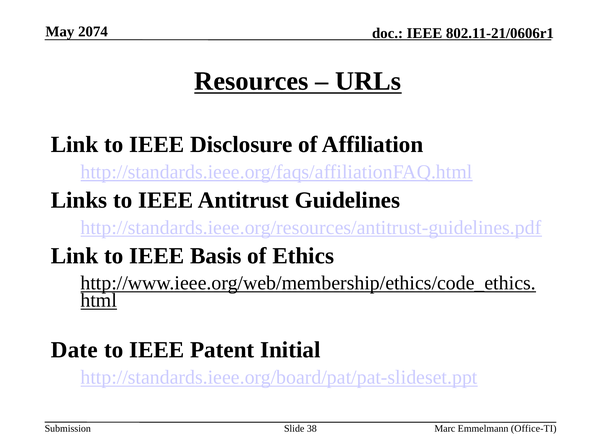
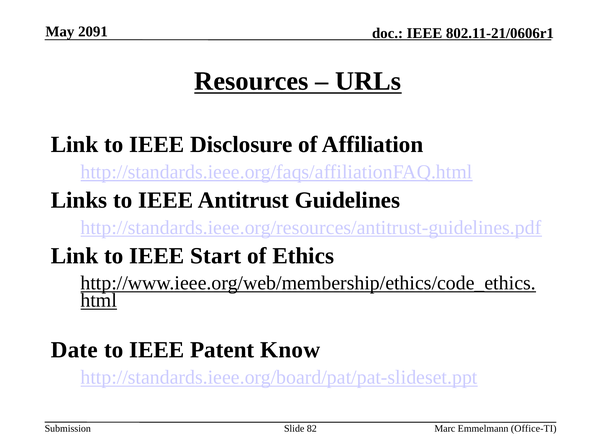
2074: 2074 -> 2091 (93, 32)
Basis: Basis -> Start (216, 256)
Initial: Initial -> Know (290, 350)
38: 38 -> 82 (312, 429)
